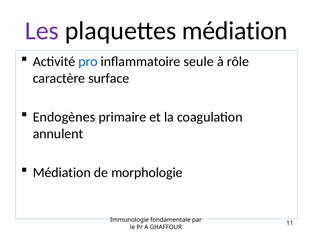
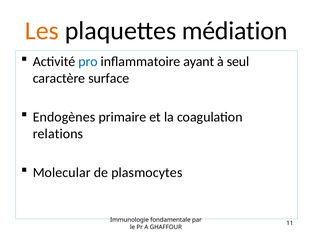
Les colour: purple -> orange (42, 31)
seule: seule -> ayant (199, 62)
rôle: rôle -> seul (238, 62)
annulent: annulent -> relations (58, 134)
Médiation: Médiation -> Molecular (62, 173)
morphologie: morphologie -> plasmocytes (147, 173)
